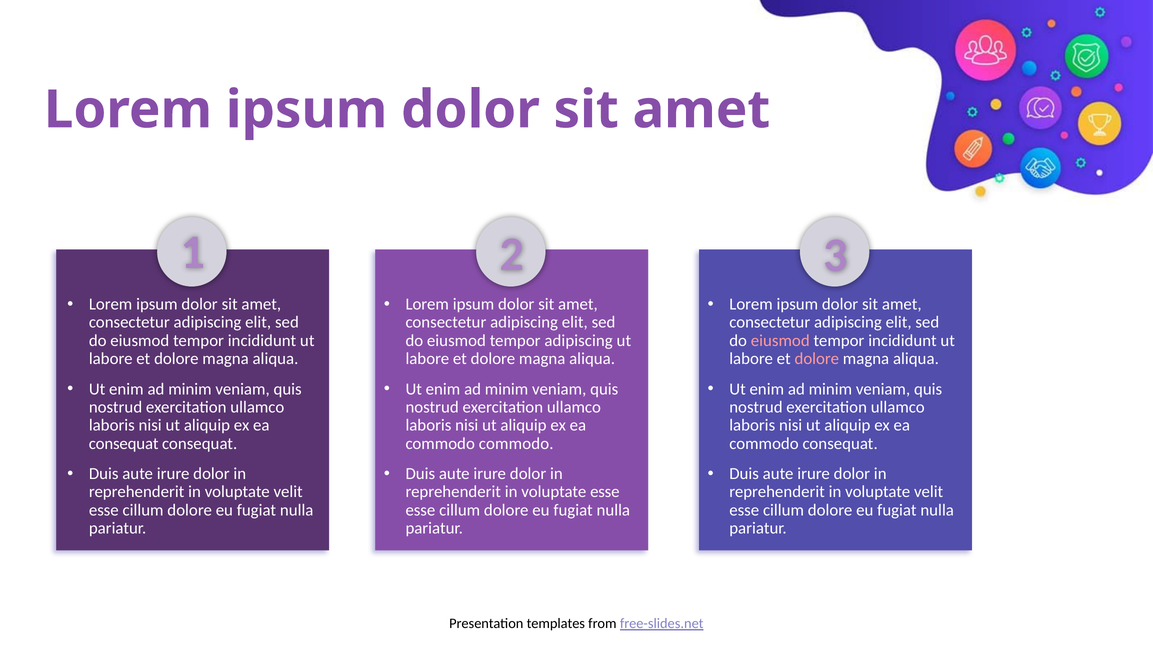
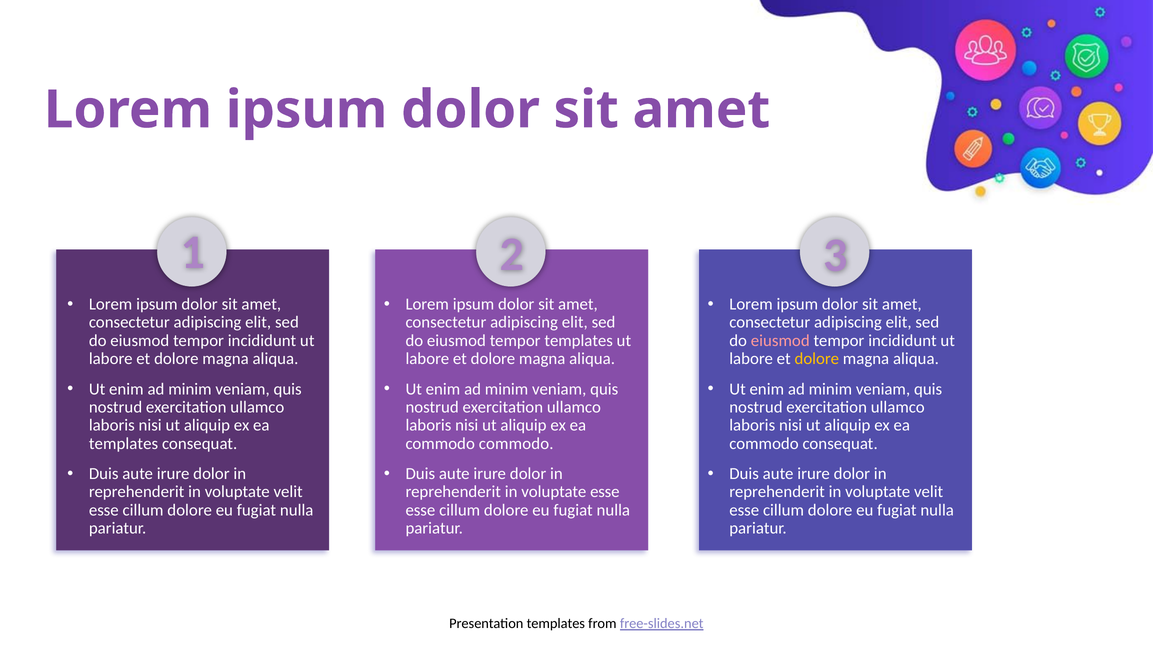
tempor adipiscing: adipiscing -> templates (579, 340)
dolore colour: pink -> yellow (817, 358)
consequat: consequat -> templates (124, 443)
